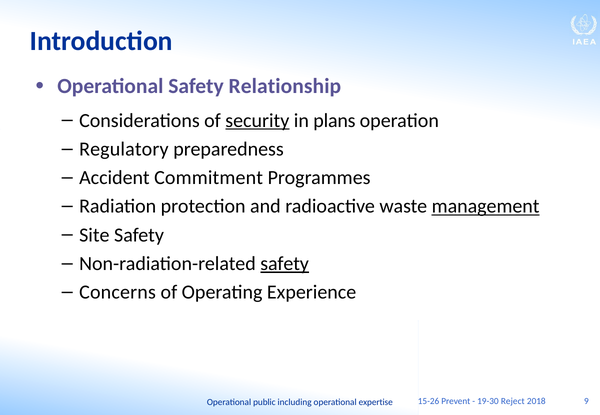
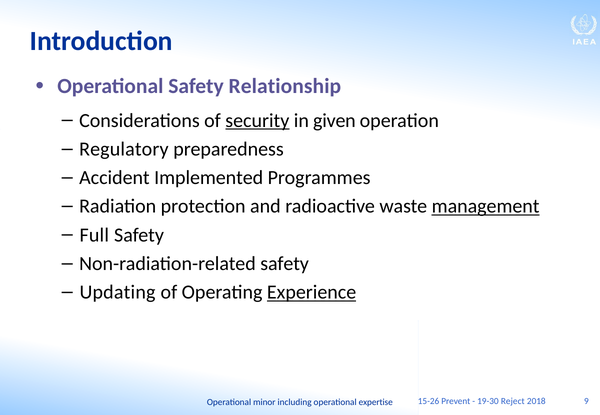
plans: plans -> given (334, 121)
Commitment: Commitment -> Implemented (209, 178)
Site: Site -> Full (94, 235)
safety underline: present -> none (285, 264)
Concerns: Concerns -> Updating (118, 293)
Experience underline: none -> present (312, 293)
public: public -> minor (264, 402)
